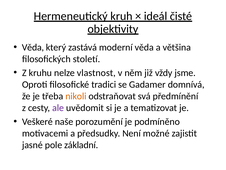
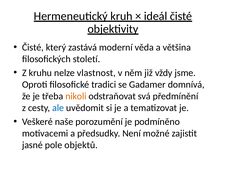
Věda: Věda -> Čisté (33, 47)
ale colour: purple -> blue (58, 108)
základní: základní -> objektů (81, 145)
